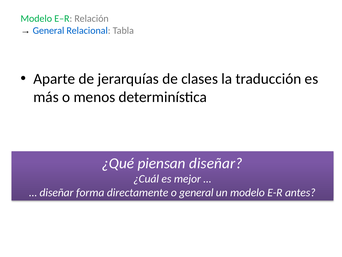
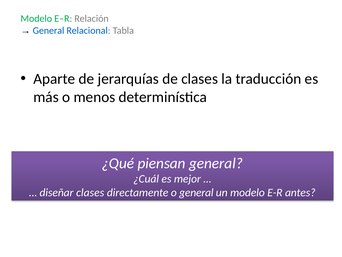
piensan diseñar: diseñar -> general (216, 163)
diseñar forma: forma -> clases (90, 192)
